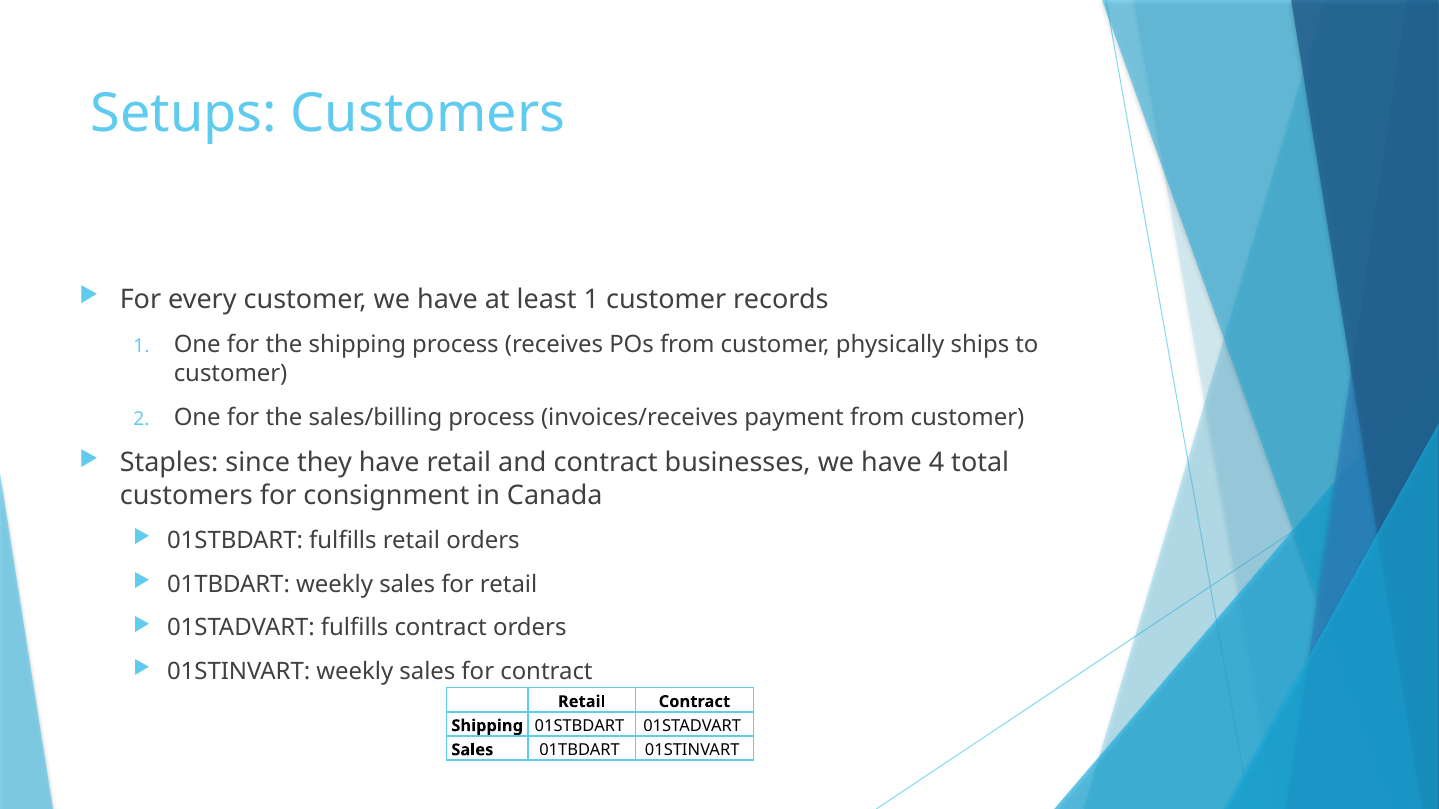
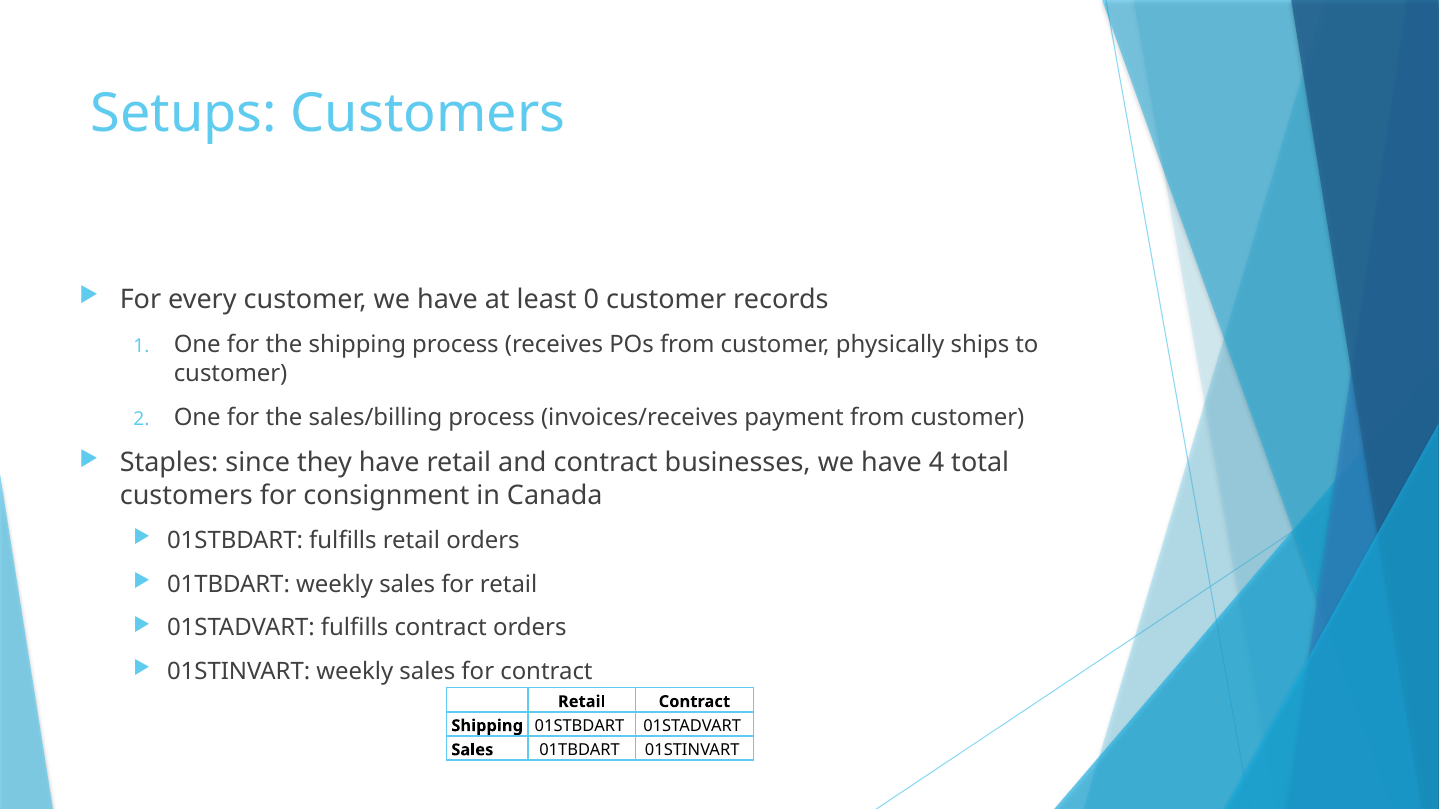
least 1: 1 -> 0 (591, 300)
